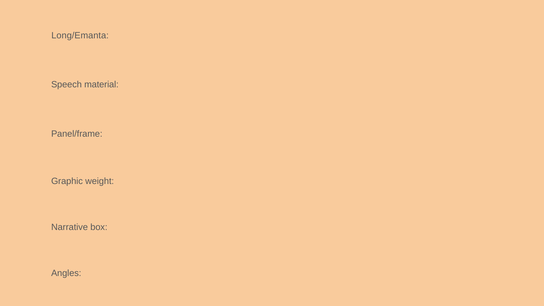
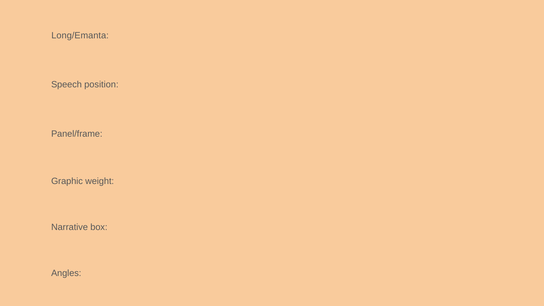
material: material -> position (101, 85)
